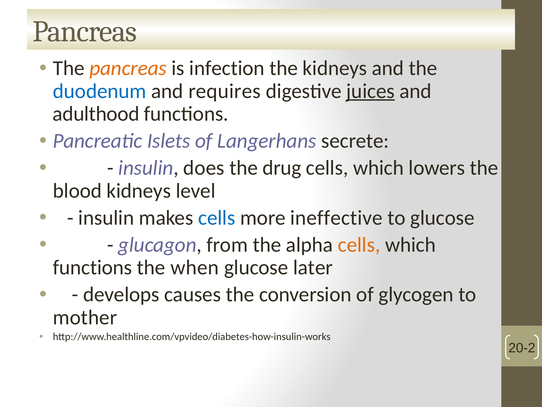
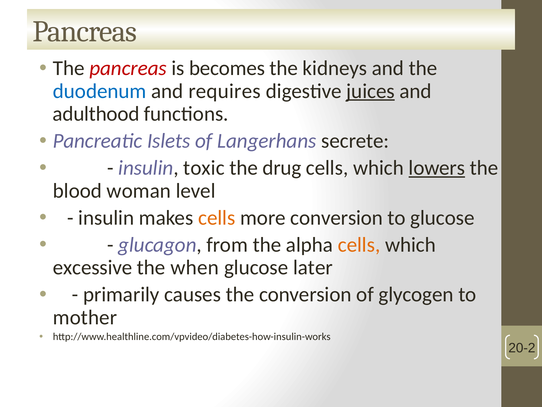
pancreas colour: orange -> red (128, 68)
infection: infection -> becomes (227, 68)
does: does -> toxic (204, 168)
lowers underline: none -> present (437, 168)
blood kidneys: kidneys -> woman (139, 190)
cells colour: blue -> orange (217, 217)
more ineffective: ineffective -> conversion (337, 217)
functions: functions -> excessive (93, 267)
develops: develops -> primarily (121, 294)
